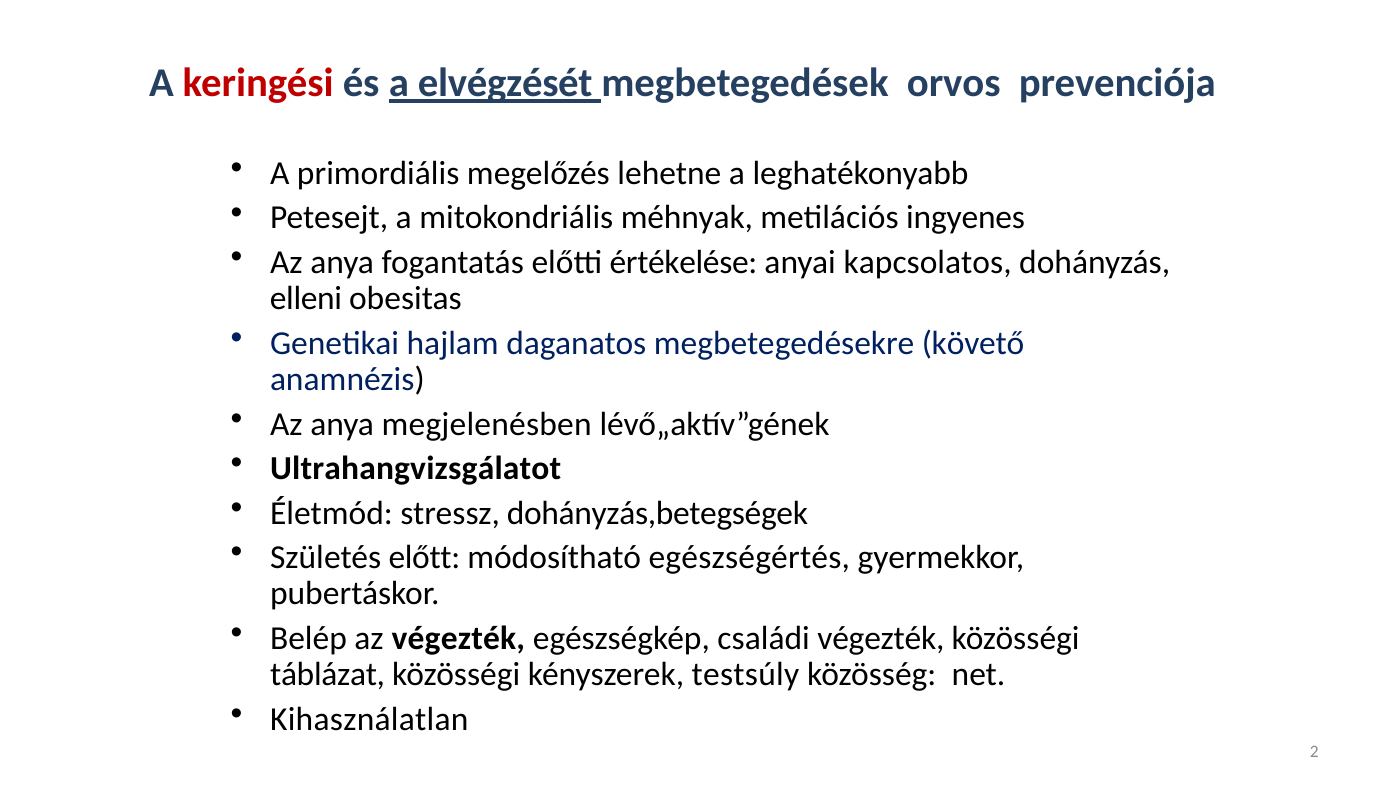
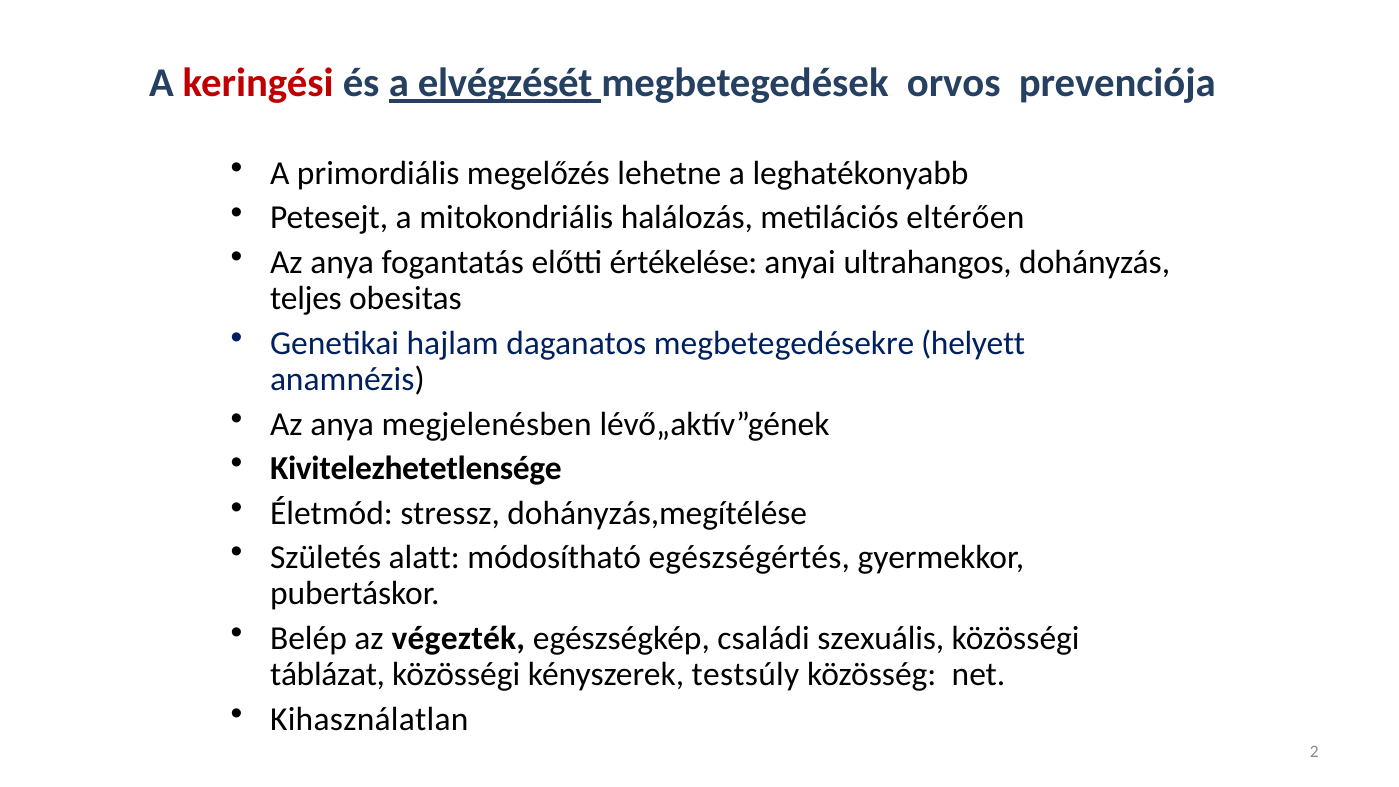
méhnyak: méhnyak -> halálozás (687, 218)
ingyenes: ingyenes -> eltérően (965, 218)
kapcsolatos: kapcsolatos -> ultrahangos (928, 262)
elleni: elleni -> teljes (306, 299)
követő: követő -> helyett (973, 343)
Ultrahangvizsgálatot: Ultrahangvizsgálatot -> Kivitelezhetetlensége (416, 468)
dohányzás,betegségek: dohányzás,betegségek -> dohányzás,megítélése (657, 513)
előtt: előtt -> alatt (424, 558)
családi végezték: végezték -> szexuális (881, 638)
